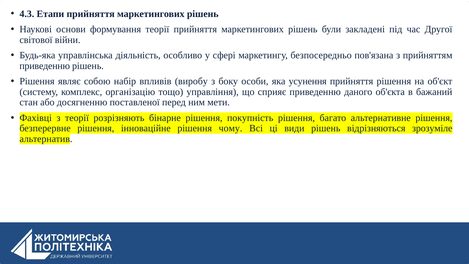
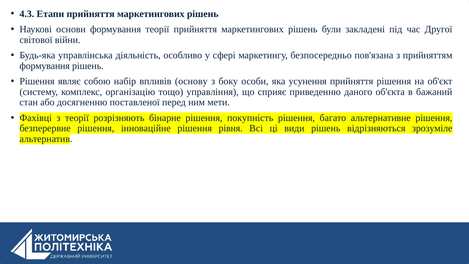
приведенню: приведенню -> формування (45, 66)
виробу: виробу -> основу (191, 81)
чому: чому -> рівня (231, 128)
